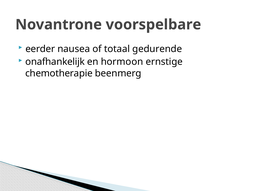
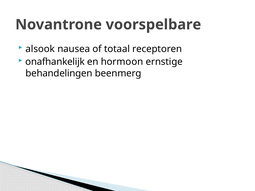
eerder: eerder -> alsook (40, 49)
gedurende: gedurende -> receptoren (157, 49)
chemotherapie: chemotherapie -> behandelingen (59, 73)
